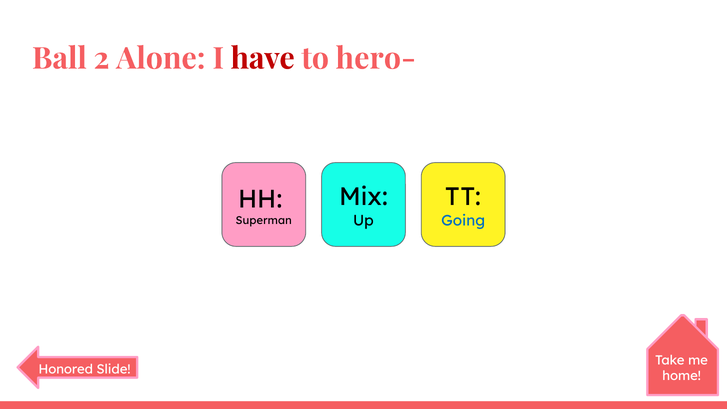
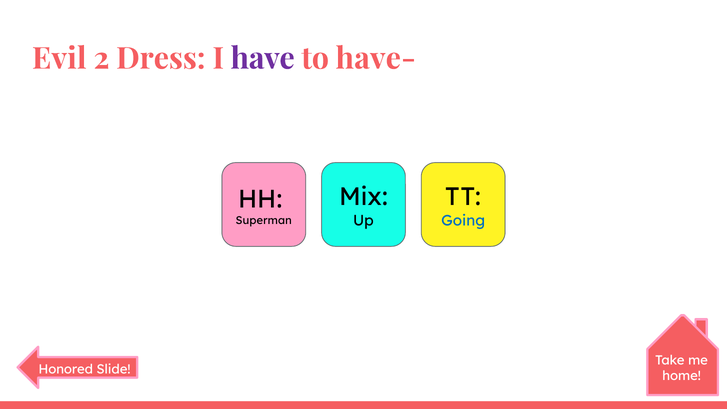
Ball: Ball -> Evil (59, 59)
Alone: Alone -> Dress (161, 59)
have colour: red -> purple (263, 59)
hero-: hero- -> have- (376, 59)
